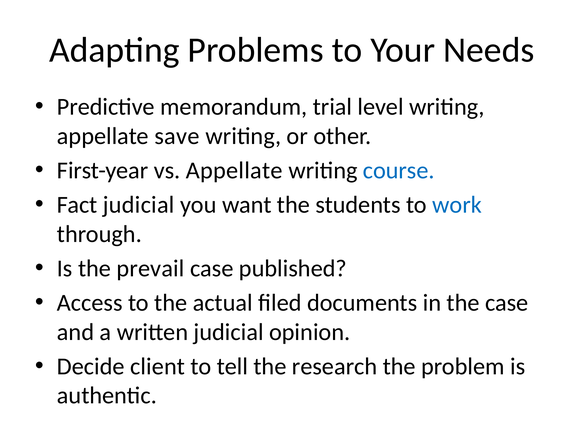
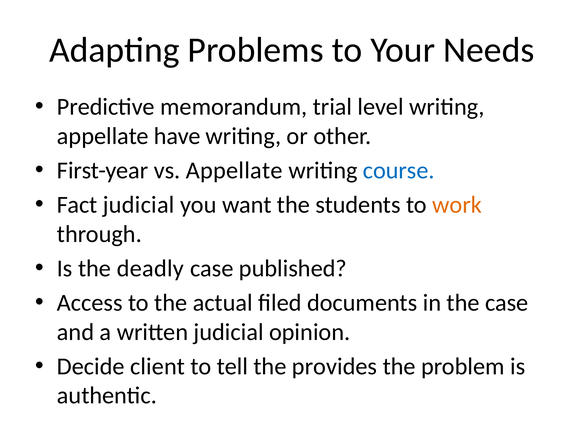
save: save -> have (177, 136)
work colour: blue -> orange (457, 205)
prevail: prevail -> deadly (150, 268)
research: research -> provides (335, 366)
